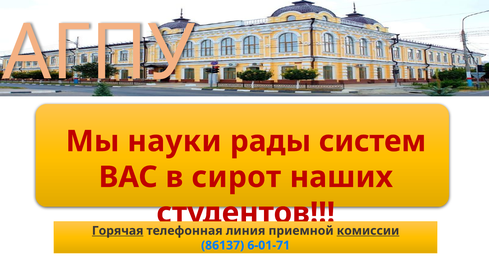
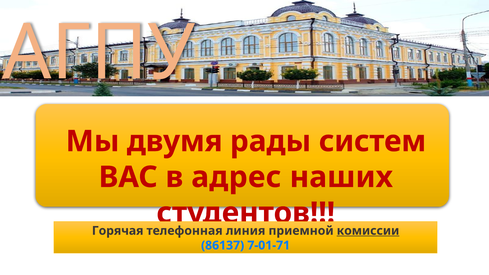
науки: науки -> двумя (175, 141)
сирот: сирот -> адрес (236, 177)
Горячая underline: present -> none (118, 231)
6-01-71: 6-01-71 -> 7-01-71 (269, 245)
